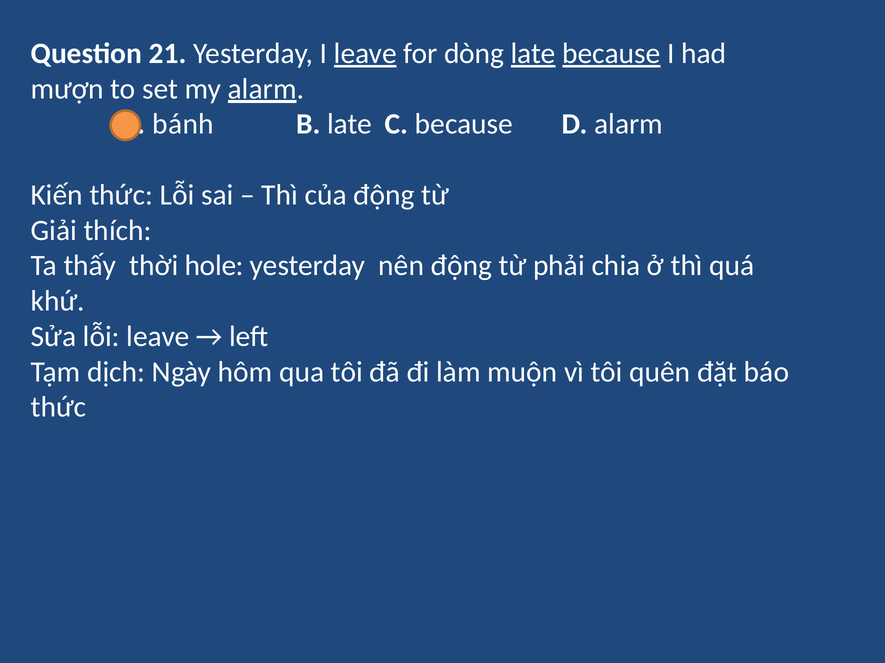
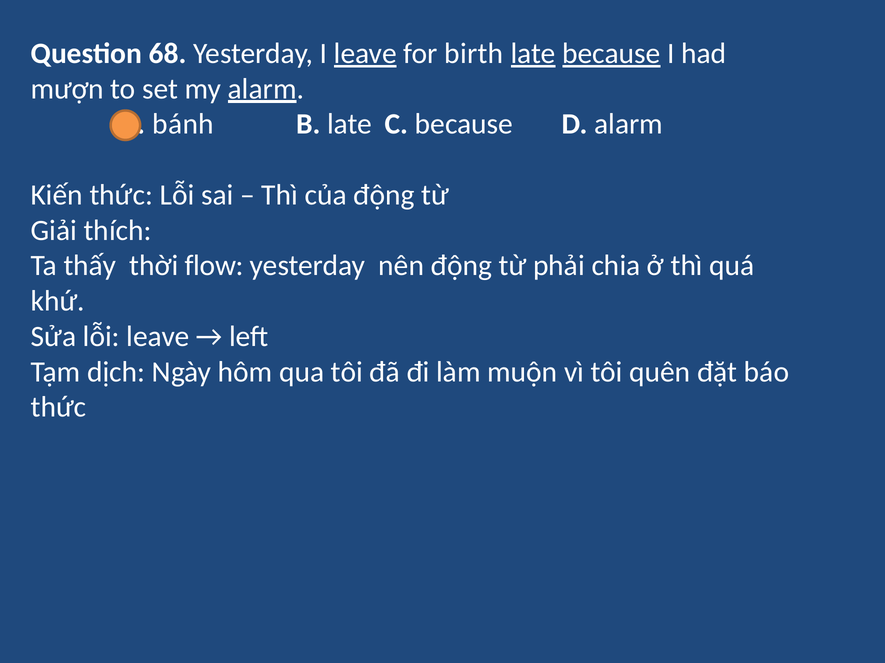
21: 21 -> 68 (168, 54)
dòng: dòng -> birth (474, 54)
hole: hole -> flow (214, 266)
